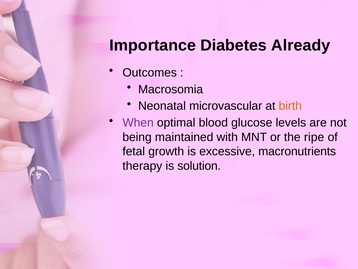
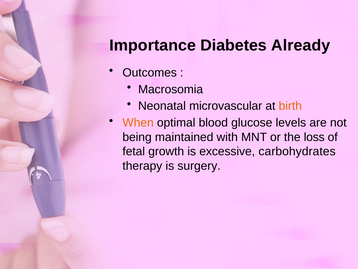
When colour: purple -> orange (138, 123)
ripe: ripe -> loss (314, 137)
macronutrients: macronutrients -> carbohydrates (297, 151)
solution: solution -> surgery (199, 166)
